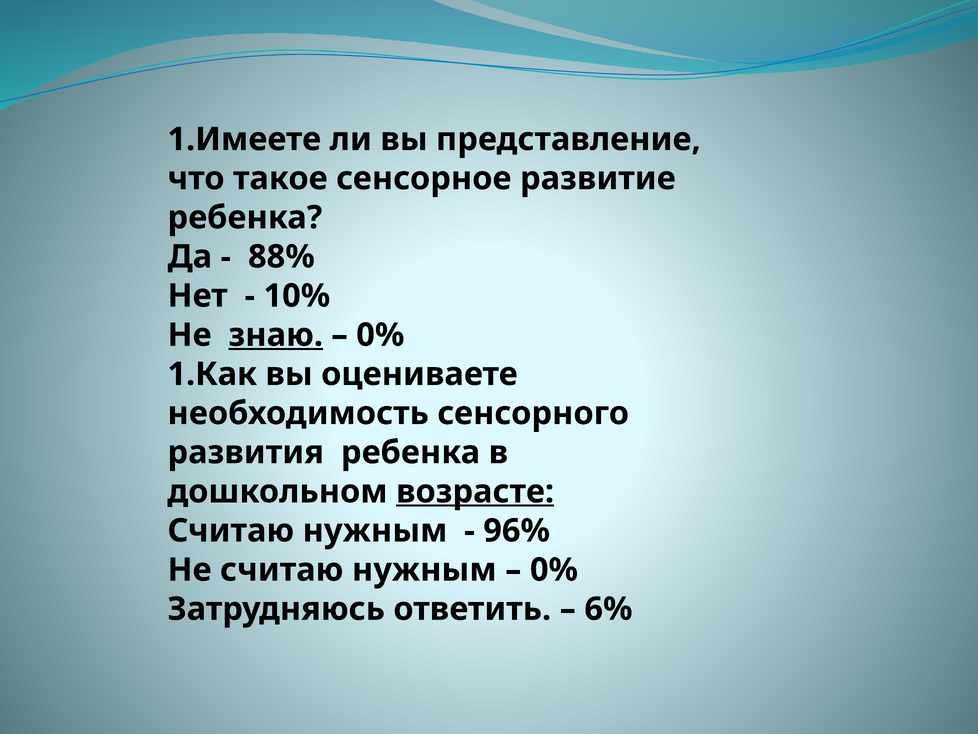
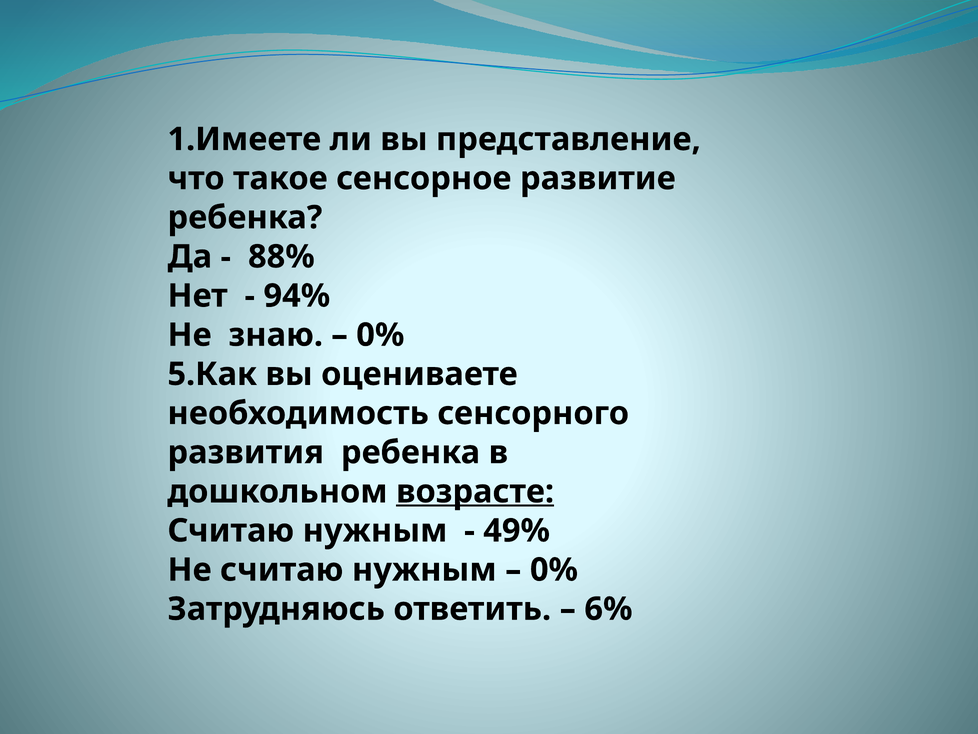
10%: 10% -> 94% (297, 296)
знаю underline: present -> none (276, 335)
1.Как: 1.Как -> 5.Как (212, 374)
96%: 96% -> 49% (517, 530)
